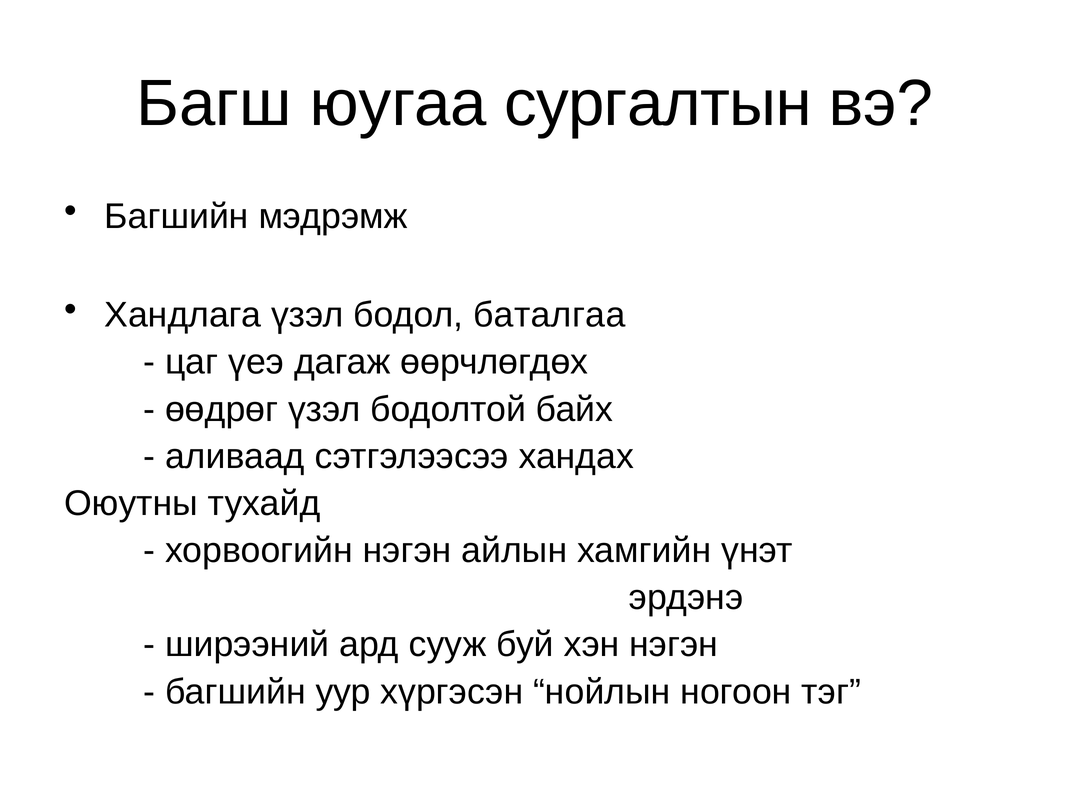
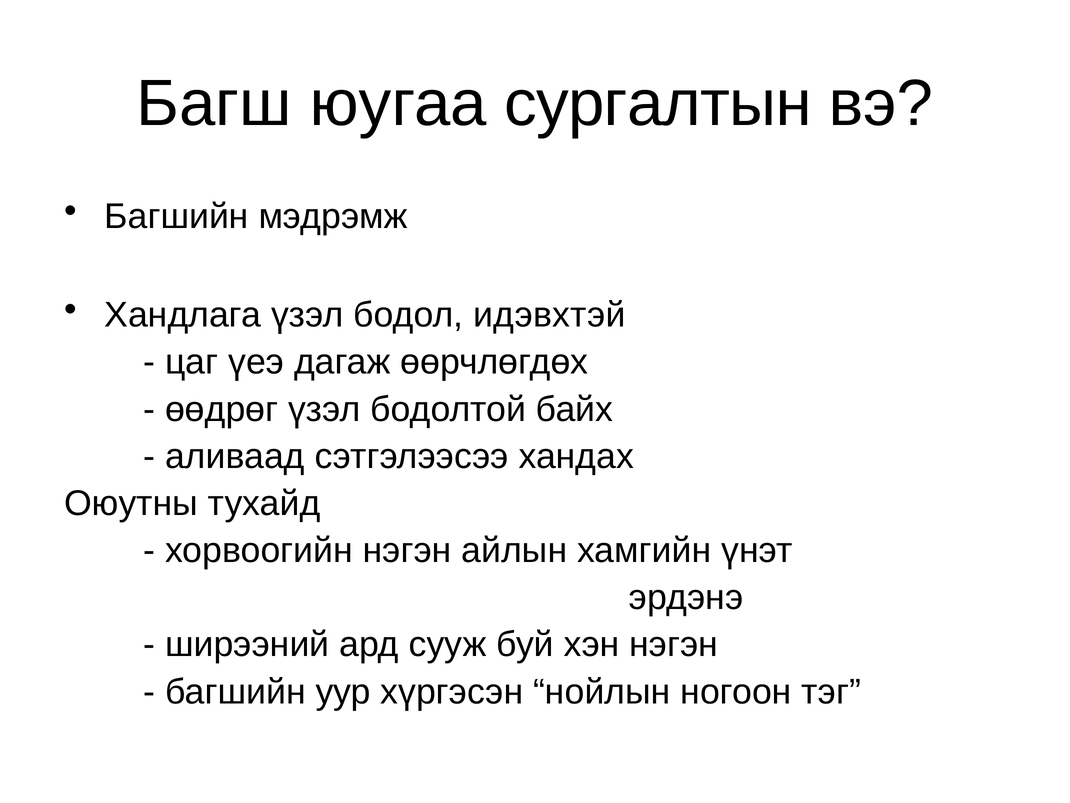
баталгаа: баталгаа -> идэвхтэй (549, 315)
